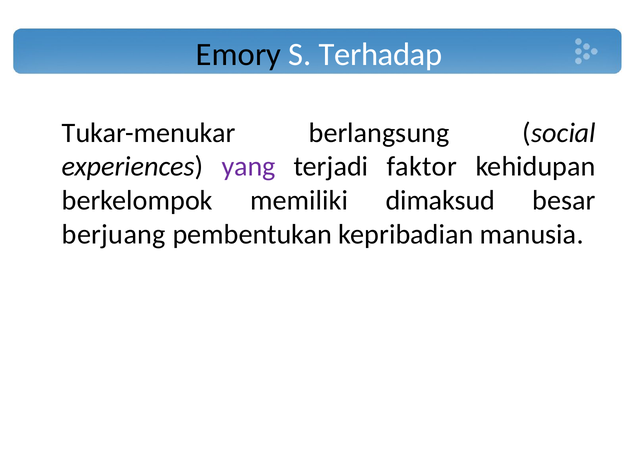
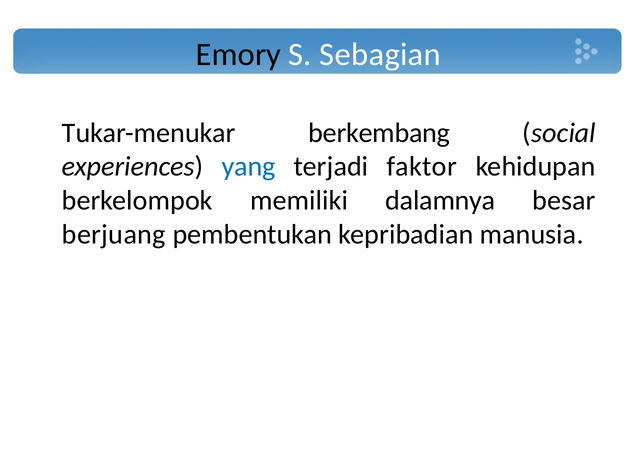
Terhadap: Terhadap -> Sebagian (380, 55)
berlangsung: berlangsung -> berkembang (379, 133)
yang colour: purple -> blue (249, 167)
dimaksud: dimaksud -> dalamnya (440, 201)
